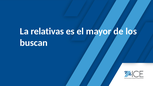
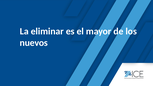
relativas: relativas -> eliminar (47, 31)
buscan: buscan -> nuevos (34, 43)
